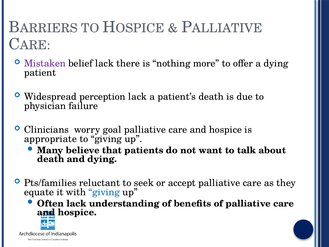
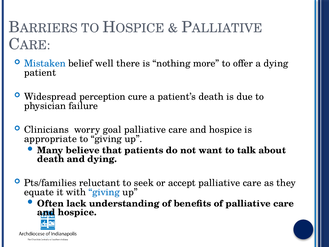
Mistaken colour: purple -> blue (45, 63)
belief lack: lack -> well (104, 63)
perception lack: lack -> cure (138, 97)
